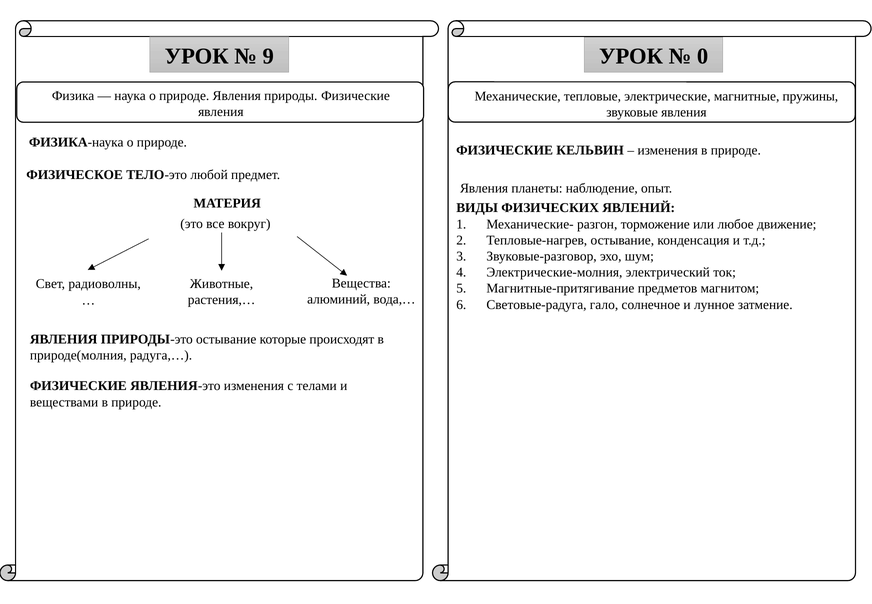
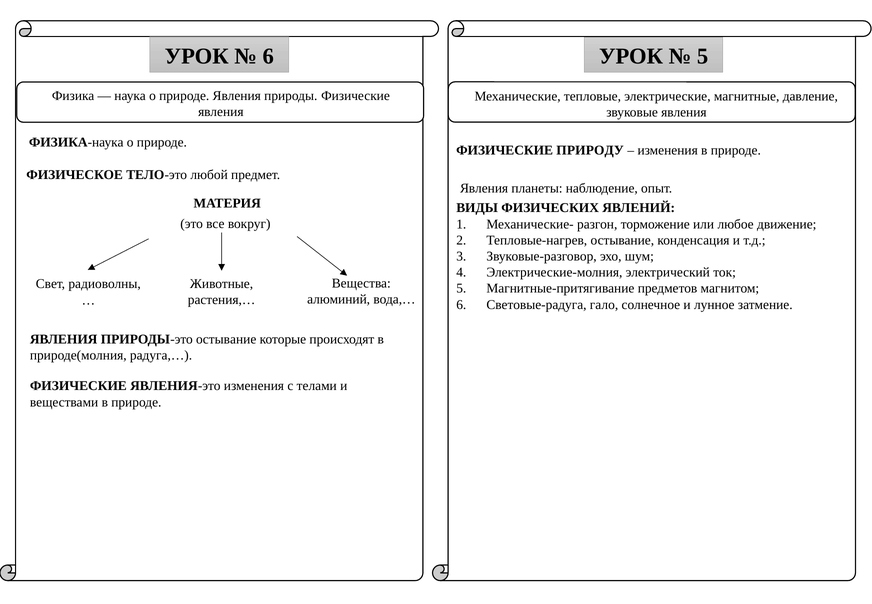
9: 9 -> 6 (268, 56)
0: 0 -> 5 (703, 56)
пружины: пружины -> давление (810, 96)
КЕЛЬВИН: КЕЛЬВИН -> ПРИРОДУ (590, 150)
